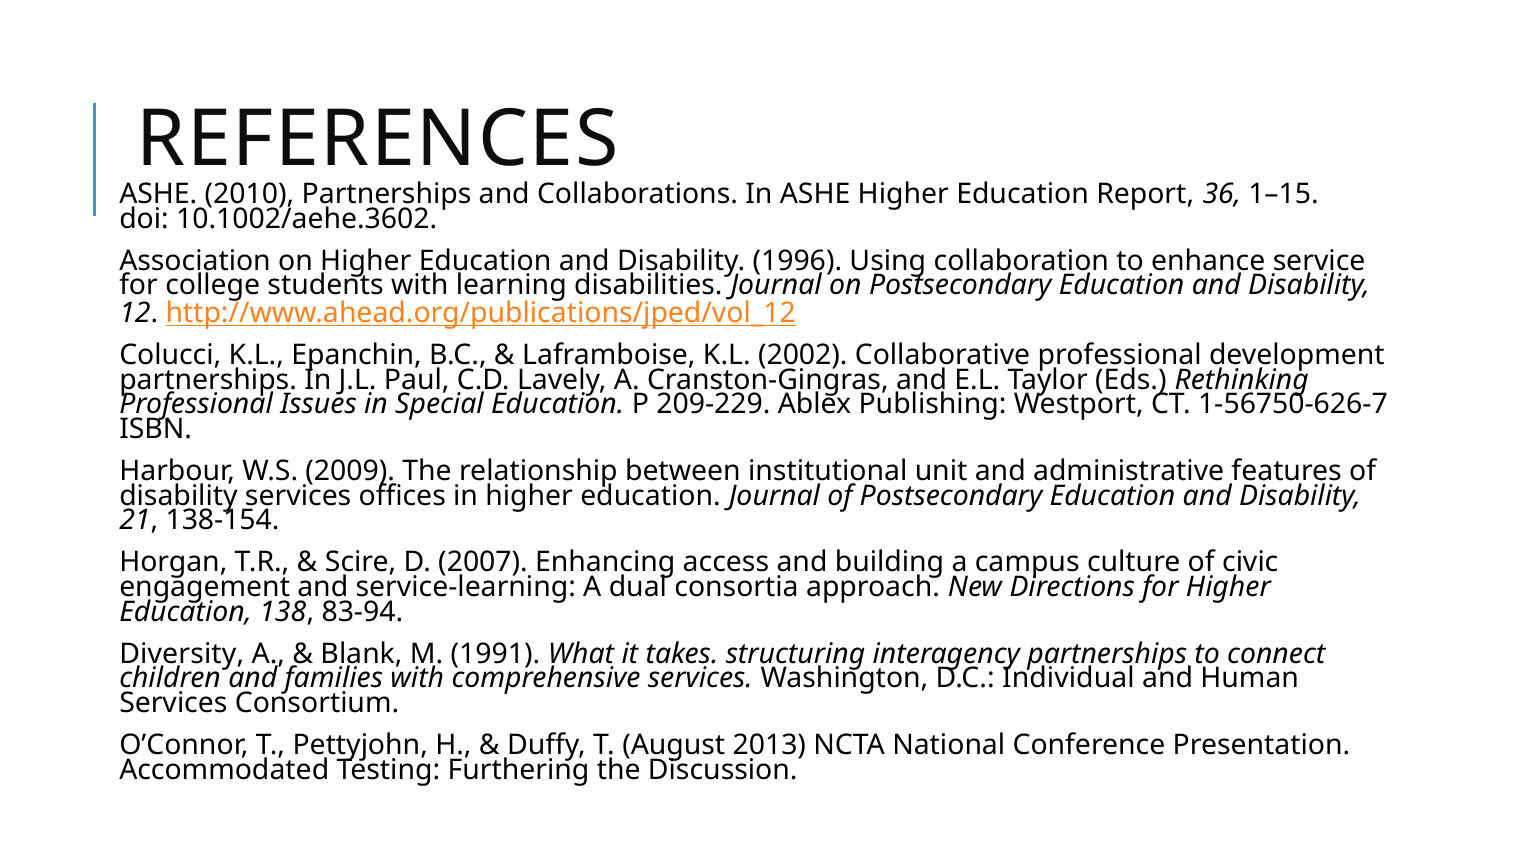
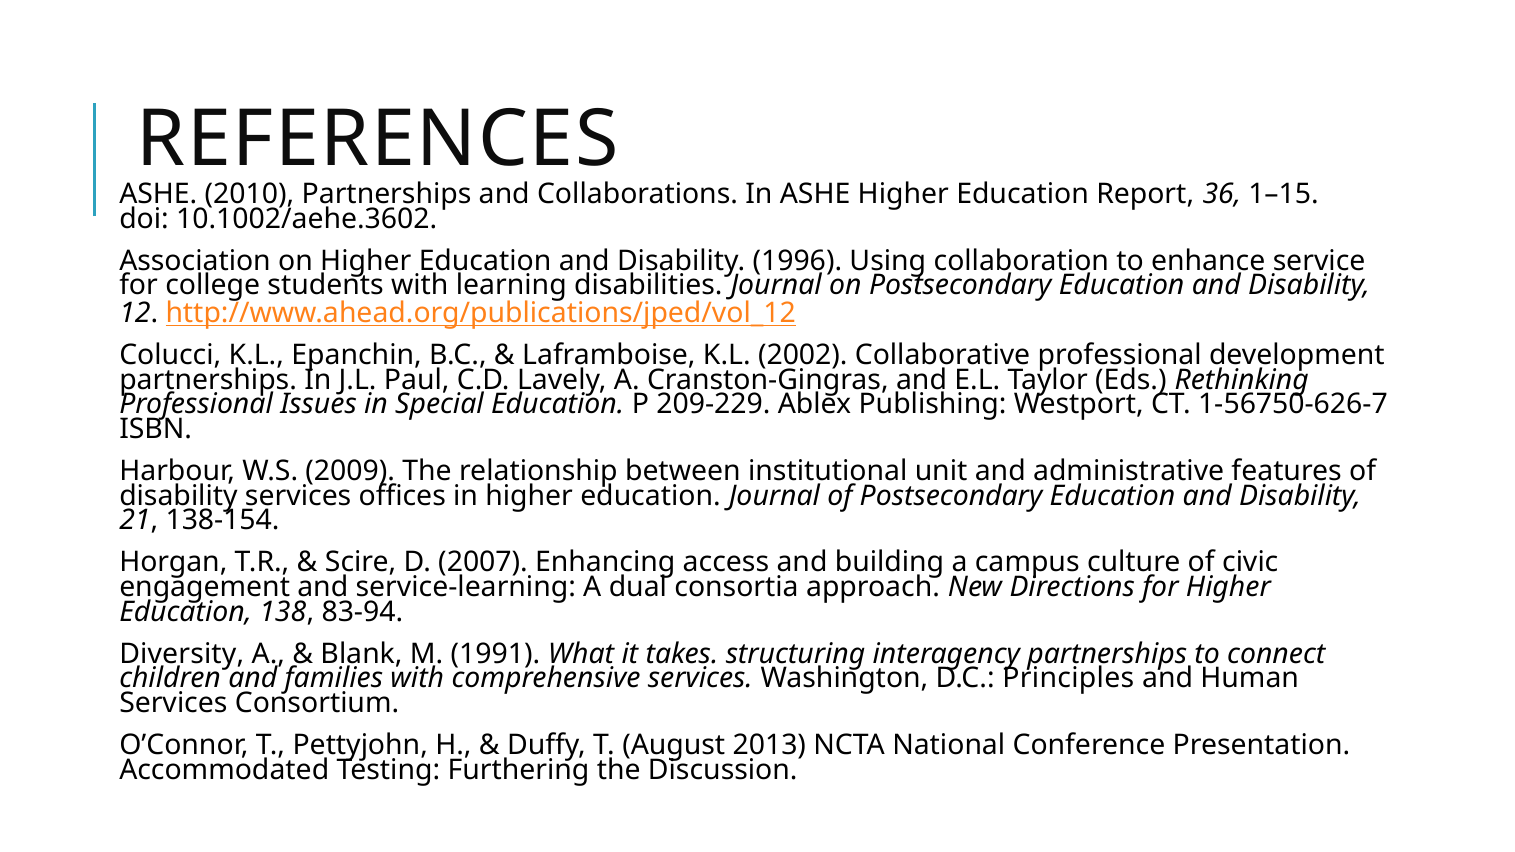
Individual: Individual -> Principles (1068, 679)
